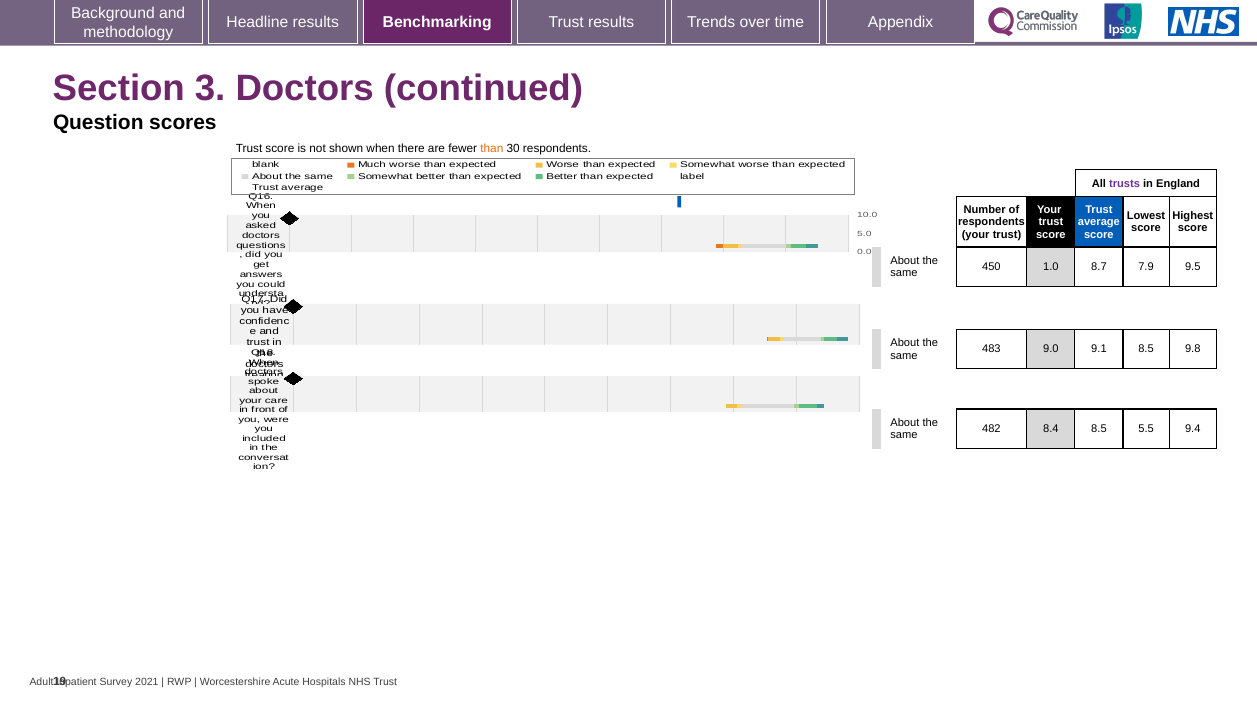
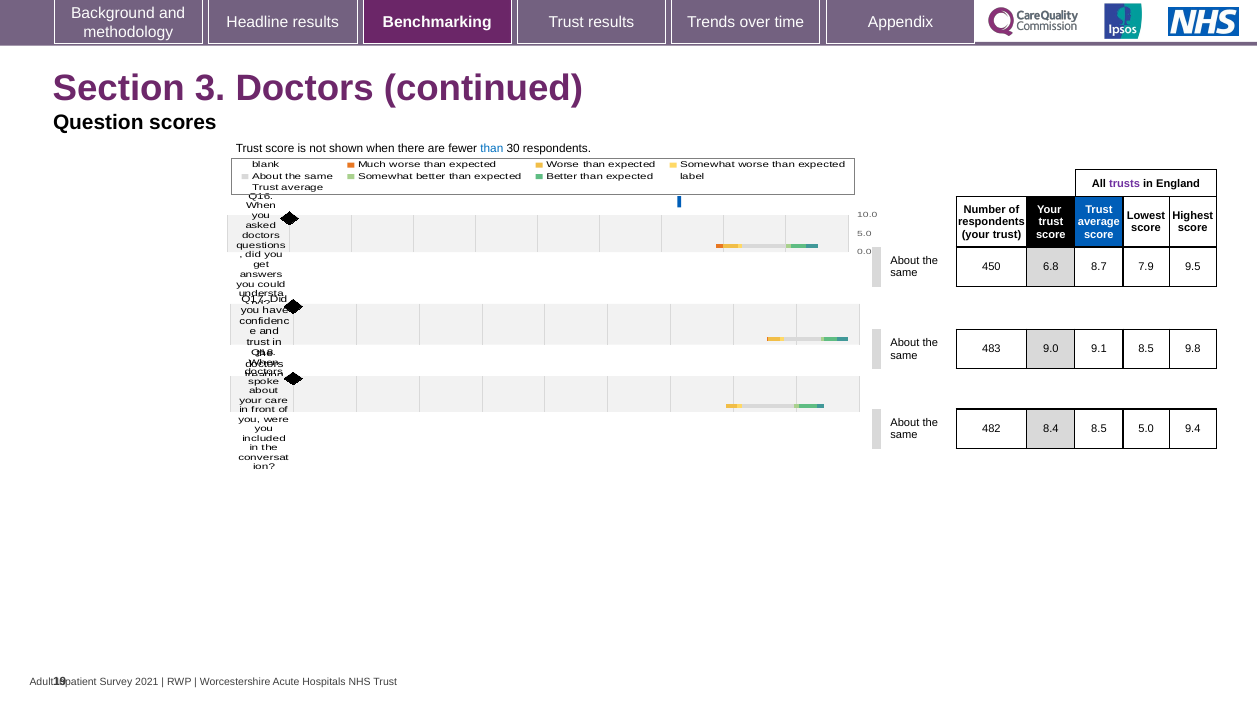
than colour: orange -> blue (492, 149)
1.0: 1.0 -> 6.8 (1051, 267)
8.5 5.5: 5.5 -> 5.0 (1146, 429)
